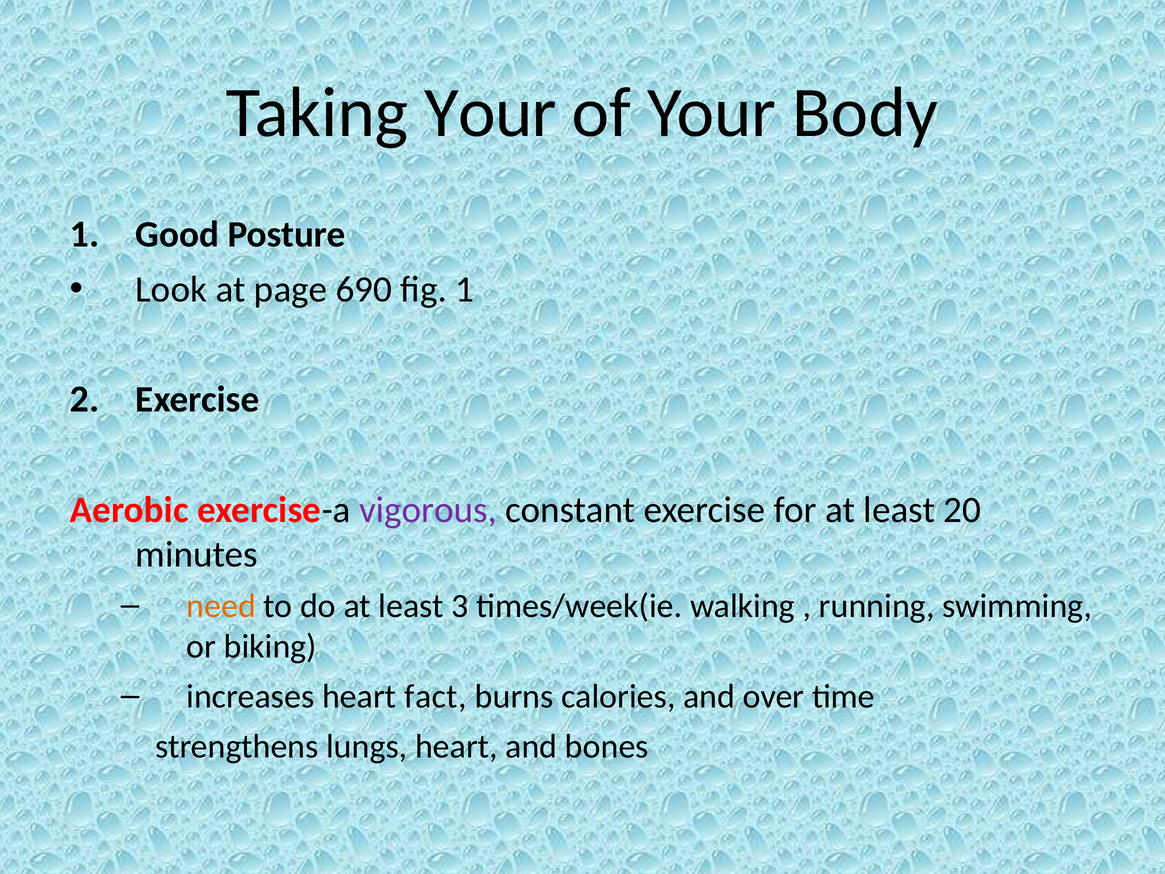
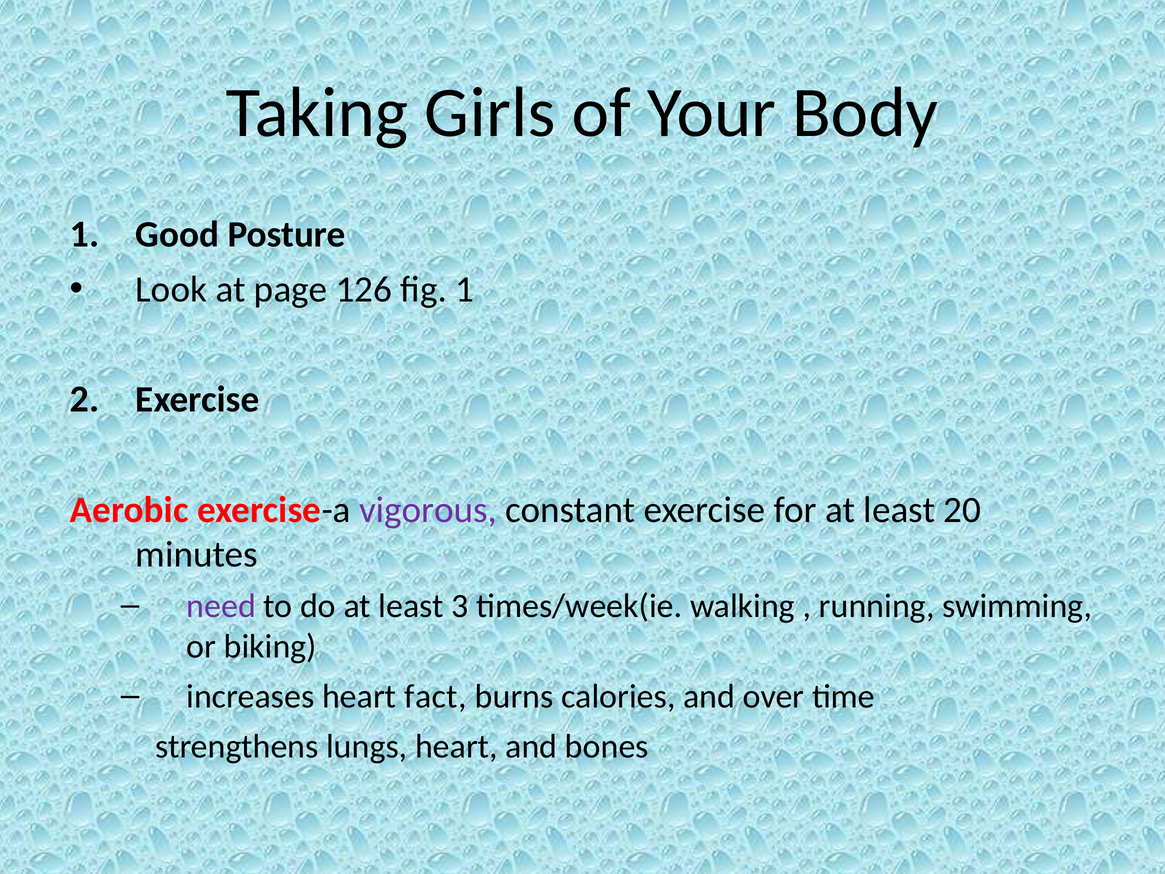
Taking Your: Your -> Girls (490, 113)
690: 690 -> 126 (364, 290)
need colour: orange -> purple (221, 606)
